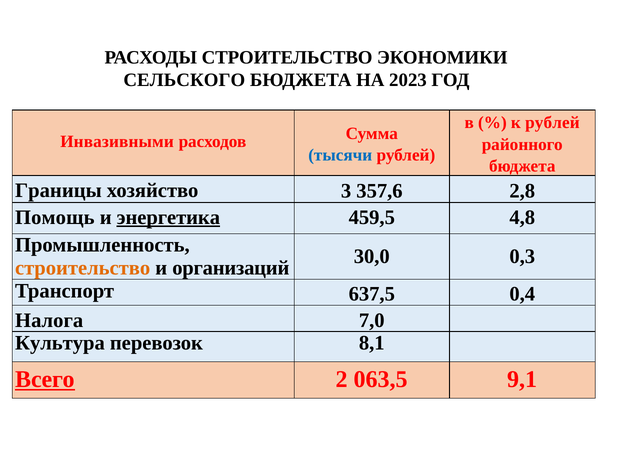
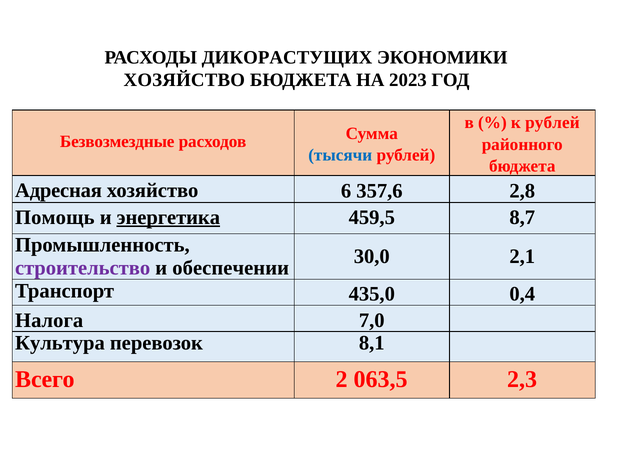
РАСХОДЫ СТРОИТЕЛЬСТВО: СТРОИТЕЛЬСТВО -> ДИКОРАСТУЩИХ (287, 58)
СЕЛЬСКОГО: СЕЛЬСКОГО -> ХОЗЯЙСТВО (184, 80)
Инвазивными: Инвазивными -> Безвозмездные (117, 141)
Границы: Границы -> Адресная (59, 190)
3: 3 -> 6 (346, 191)
4,8: 4,8 -> 8,7 (522, 217)
0,3: 0,3 -> 2,1 (522, 256)
строительство colour: orange -> purple (83, 268)
организаций: организаций -> обеспечении (231, 268)
637,5: 637,5 -> 435,0 (372, 294)
Всего underline: present -> none (45, 379)
9,1: 9,1 -> 2,3 (522, 379)
